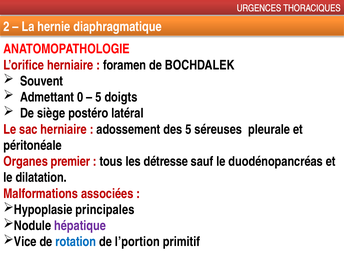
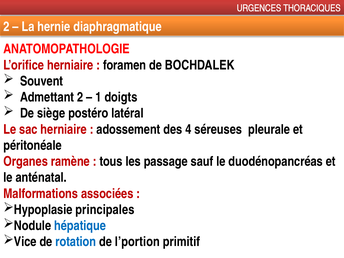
Admettant 0: 0 -> 2 (80, 97)
5: 5 -> 1 (98, 97)
des 5: 5 -> 4 (188, 129)
premier: premier -> ramène (70, 161)
détresse: détresse -> passage (166, 161)
dilatation: dilatation -> anténatal (41, 178)
hépatique colour: purple -> blue (80, 226)
